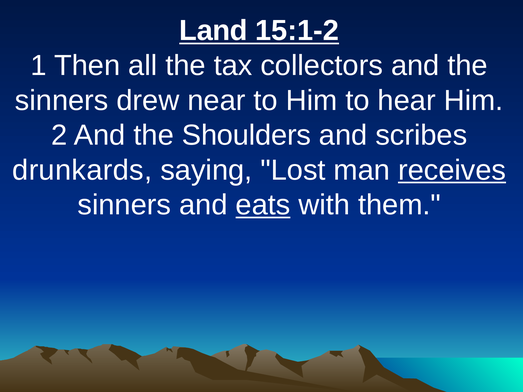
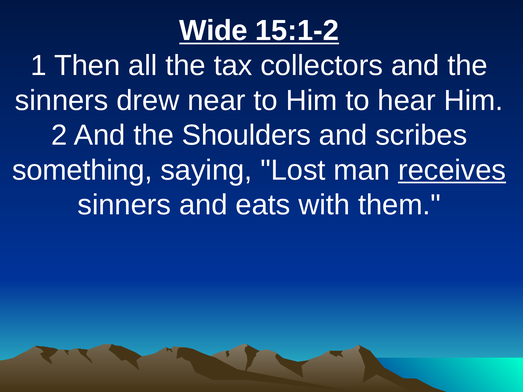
Land: Land -> Wide (213, 31)
drunkards: drunkards -> something (82, 170)
eats underline: present -> none (263, 205)
